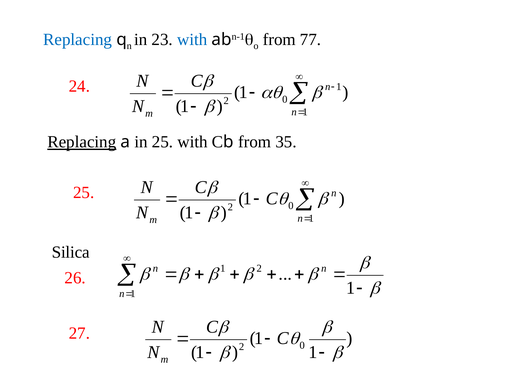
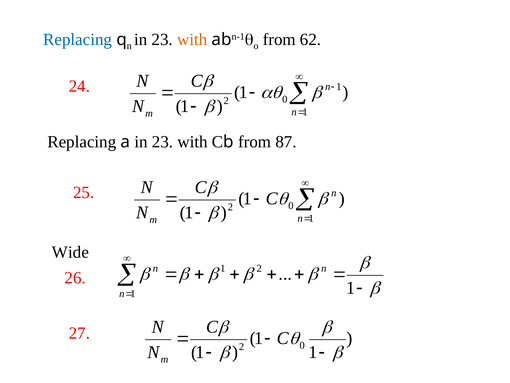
with colour: blue -> orange (192, 39)
77: 77 -> 62 (311, 39)
Replacing underline: present -> none (82, 142)
a in 25: 25 -> 23 (163, 142)
35: 35 -> 87 (286, 142)
Silica: Silica -> Wide (71, 252)
